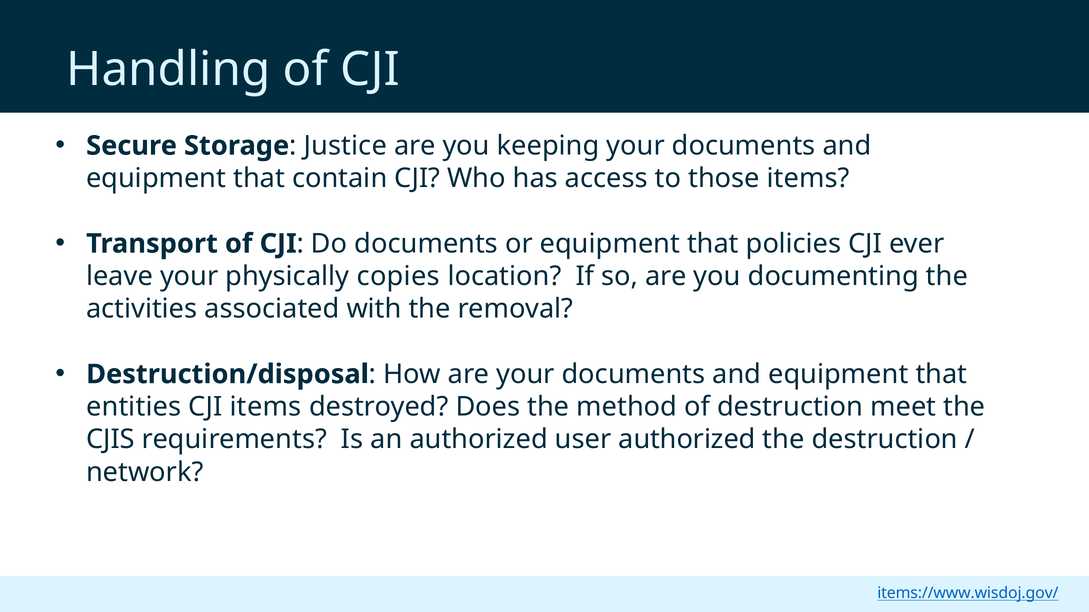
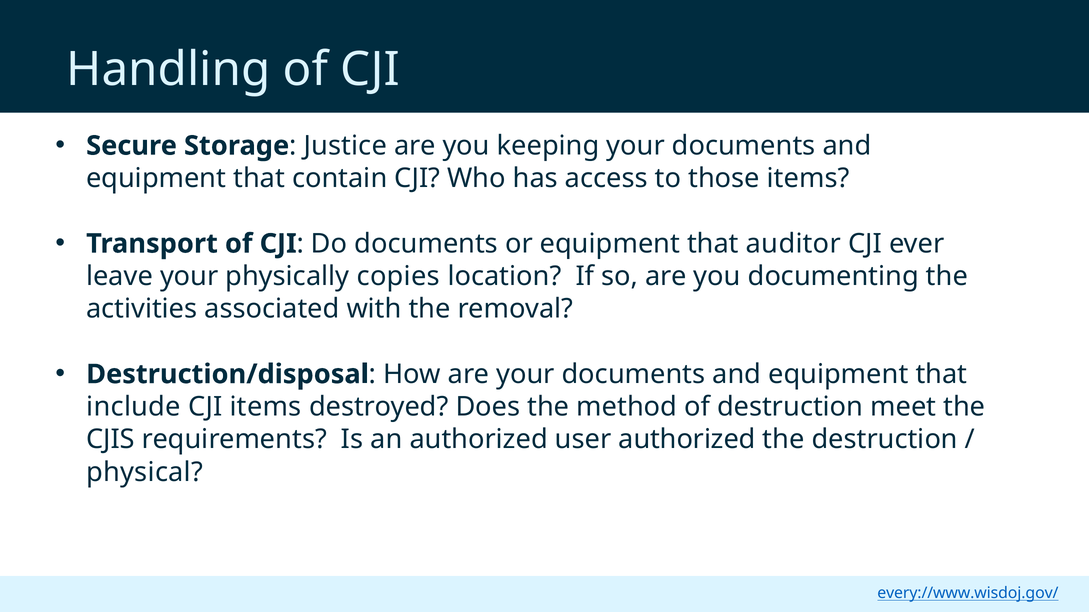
policies: policies -> auditor (793, 244)
entities: entities -> include (134, 407)
network: network -> physical (145, 473)
items://www.wisdoj.gov/: items://www.wisdoj.gov/ -> every://www.wisdoj.gov/ (968, 593)
